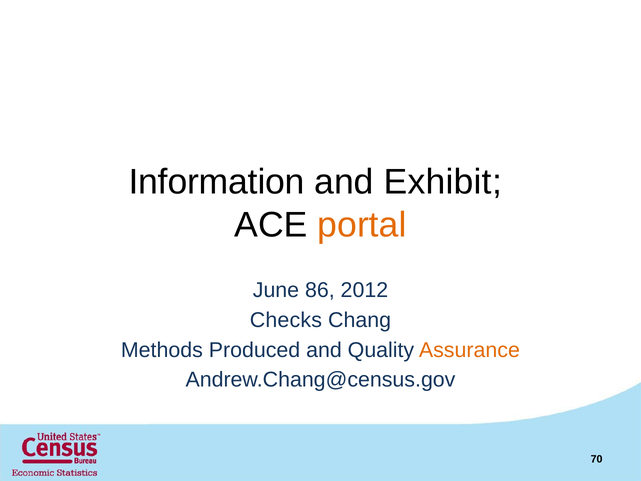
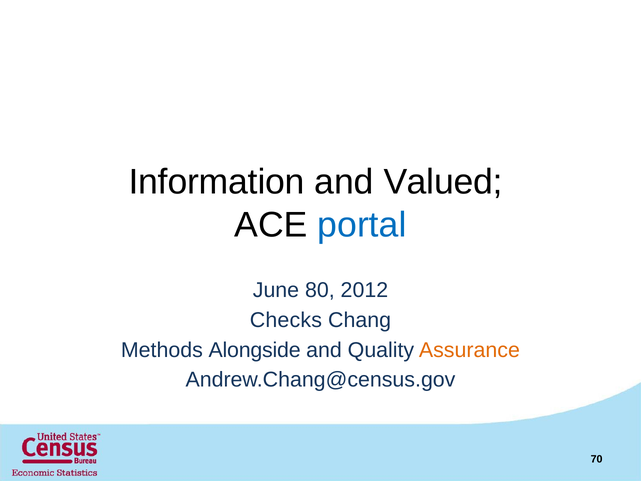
Exhibit: Exhibit -> Valued (443, 182)
portal colour: orange -> blue (362, 225)
86: 86 -> 80 (320, 290)
Produced: Produced -> Alongside (255, 350)
